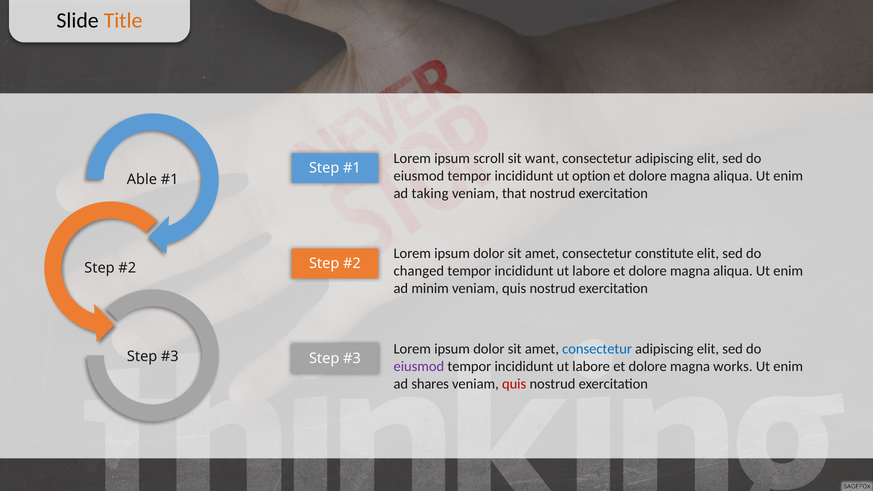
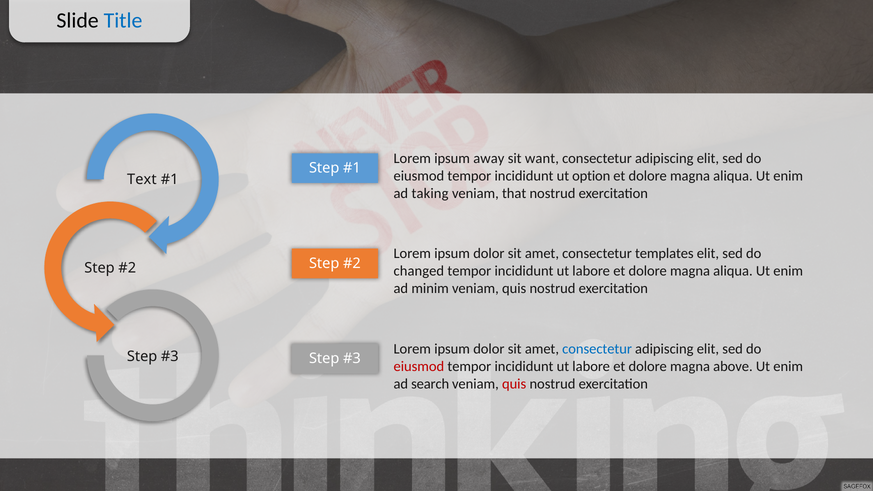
Title colour: orange -> blue (123, 21)
scroll: scroll -> away (489, 158)
Able: Able -> Text (142, 179)
constitute: constitute -> templates (664, 254)
eiusmod colour: purple -> red (419, 366)
works: works -> above (733, 366)
shares: shares -> search (430, 384)
